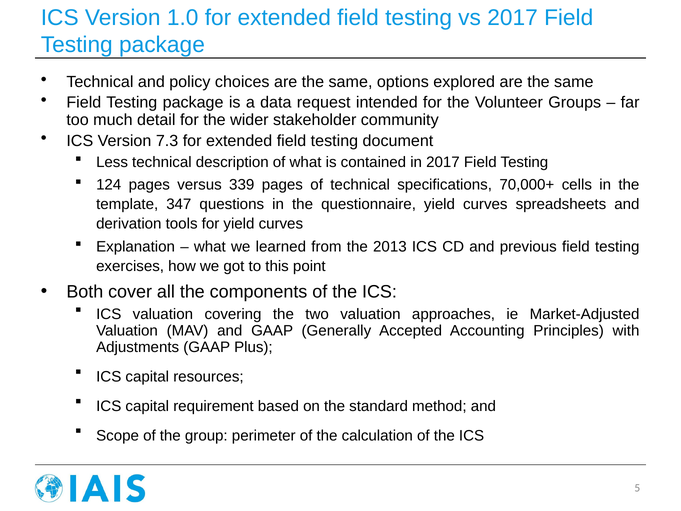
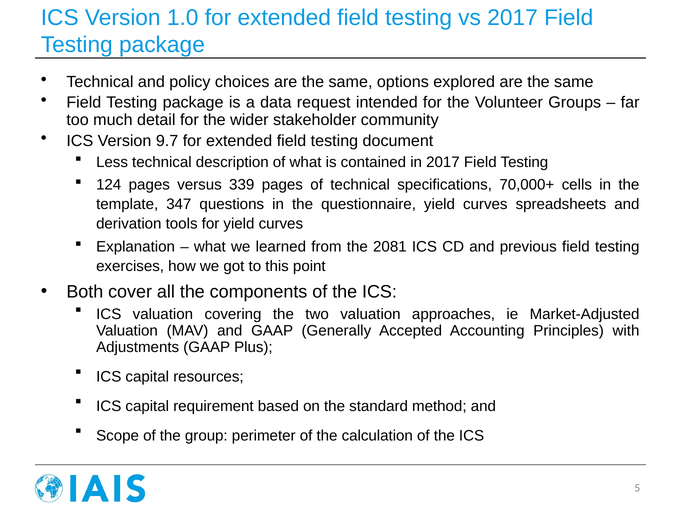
7.3: 7.3 -> 9.7 (167, 141)
2013: 2013 -> 2081 (390, 246)
